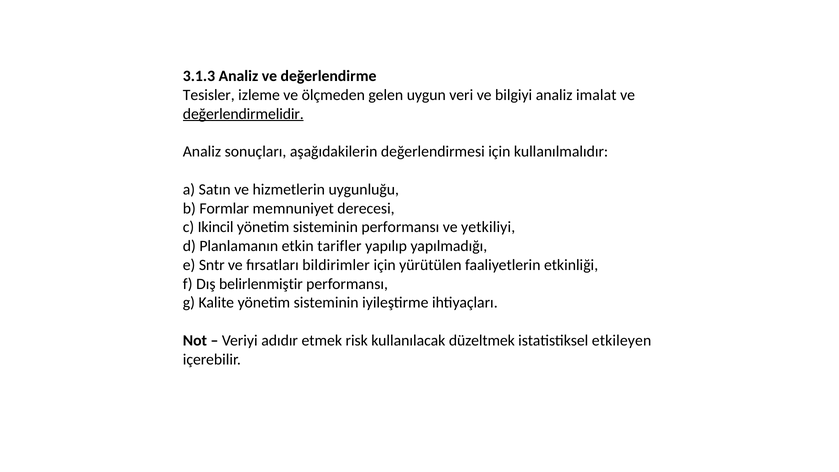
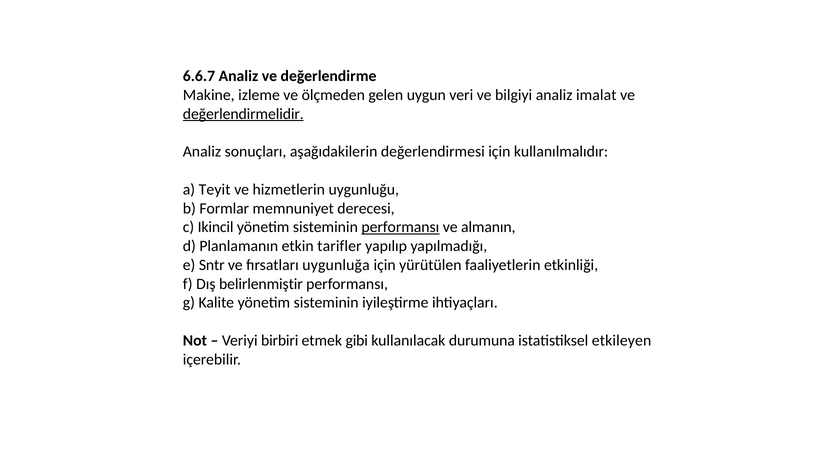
3.1.3: 3.1.3 -> 6.6.7 (199, 76)
Tesisler: Tesisler -> Makine (209, 95)
Satın: Satın -> Teyit (215, 189)
performansı underline: none -> present (400, 227)
yetkiliyi: yetkiliyi -> almanın (488, 227)
bildirimler: bildirimler -> uygunluğa (336, 265)
adıdır: adıdır -> birbiri (280, 340)
risk: risk -> gibi (357, 340)
düzeltmek: düzeltmek -> durumuna (482, 340)
